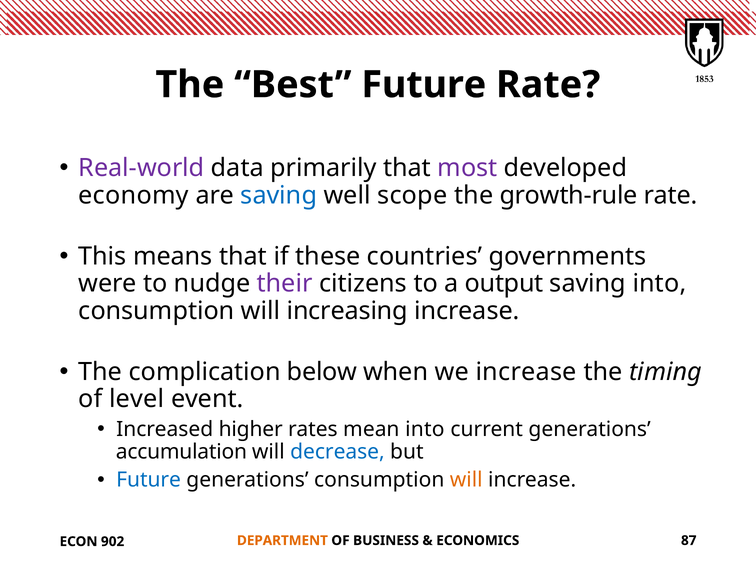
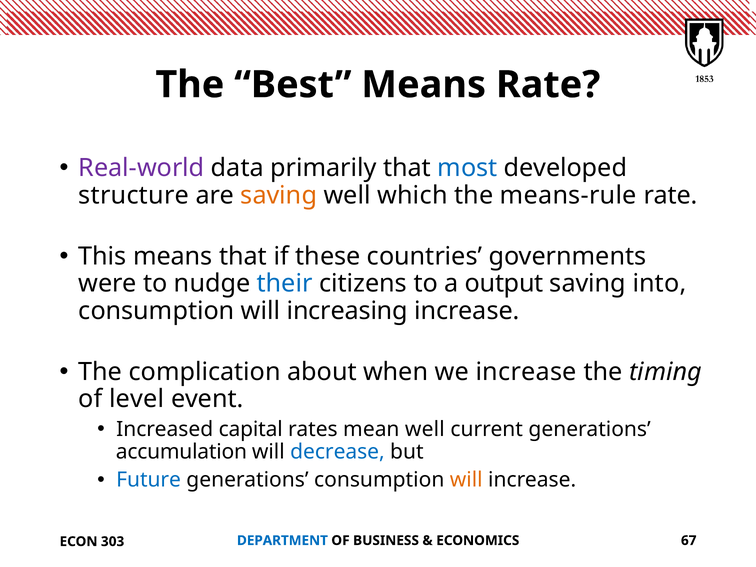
Best Future: Future -> Means (424, 85)
most colour: purple -> blue (467, 168)
economy: economy -> structure (134, 195)
saving colour: blue -> orange (279, 195)
scope: scope -> which (412, 195)
growth-rule: growth-rule -> means-rule (568, 195)
their colour: purple -> blue (285, 284)
below: below -> about (322, 372)
higher: higher -> capital (251, 429)
mean into: into -> well (425, 429)
DEPARTMENT colour: orange -> blue (282, 540)
87: 87 -> 67 (689, 540)
902: 902 -> 303 (113, 542)
